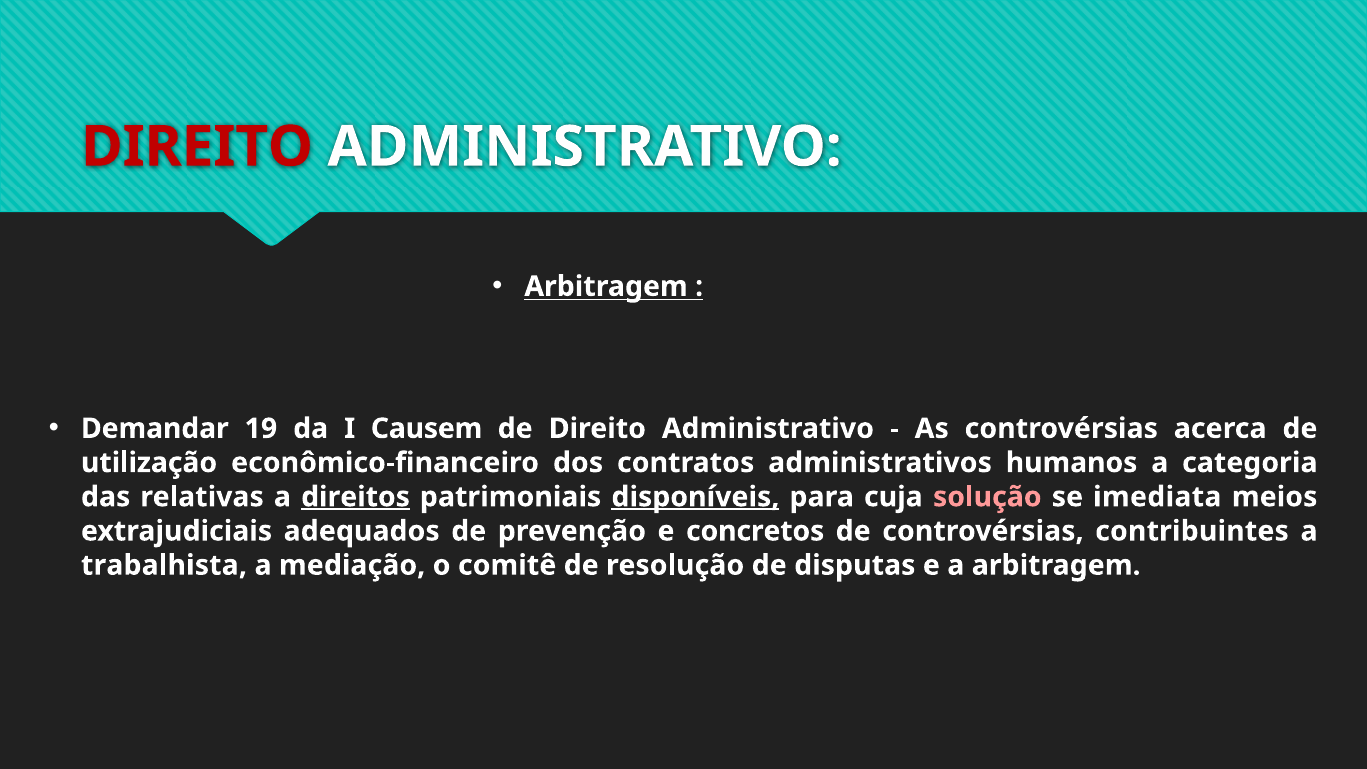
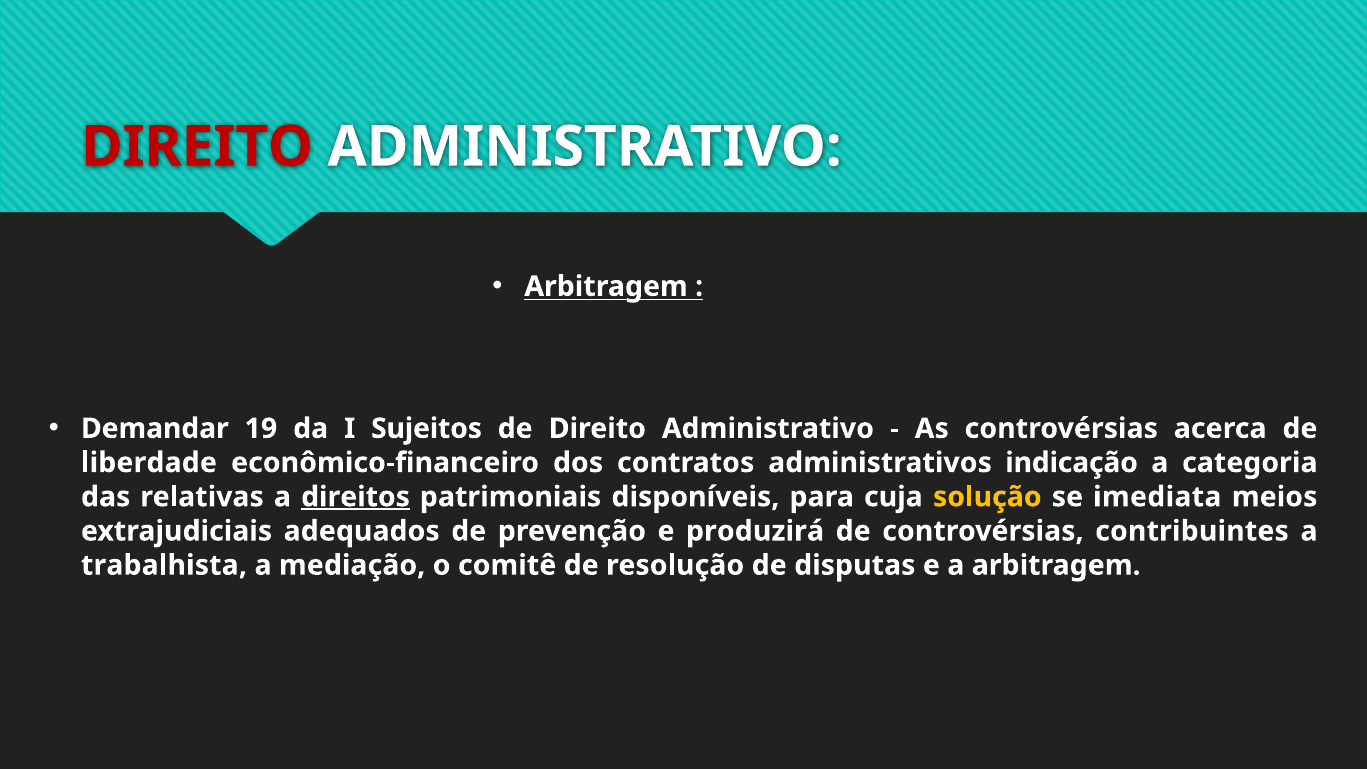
Causem: Causem -> Sujeitos (427, 429)
utilização: utilização -> liberdade (149, 463)
humanos: humanos -> indicação (1072, 463)
disponíveis underline: present -> none (695, 497)
solução colour: pink -> yellow (987, 497)
concretos: concretos -> produzirá (755, 531)
